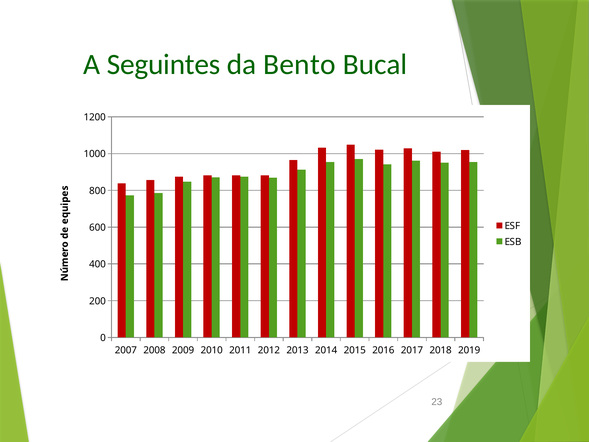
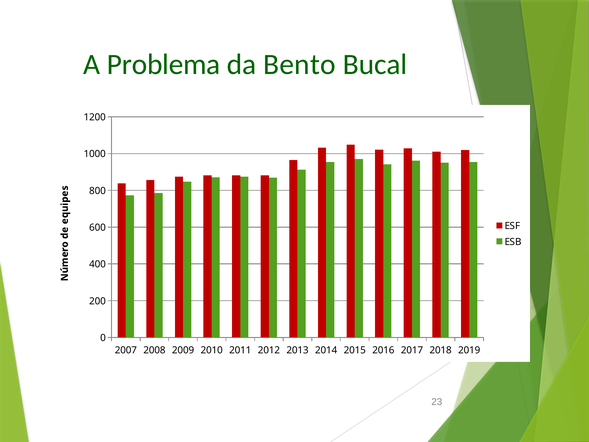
Seguintes: Seguintes -> Problema (164, 64)
